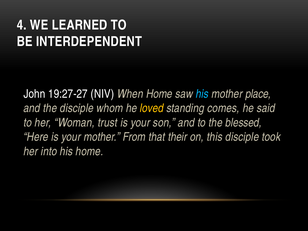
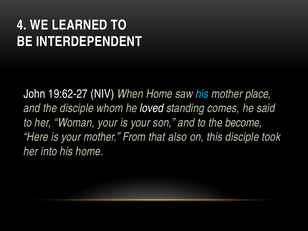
19:27-27: 19:27-27 -> 19:62-27 (68, 94)
loved colour: yellow -> white (152, 108)
Woman trust: trust -> your (108, 123)
blessed: blessed -> become (244, 123)
their: their -> also (178, 137)
